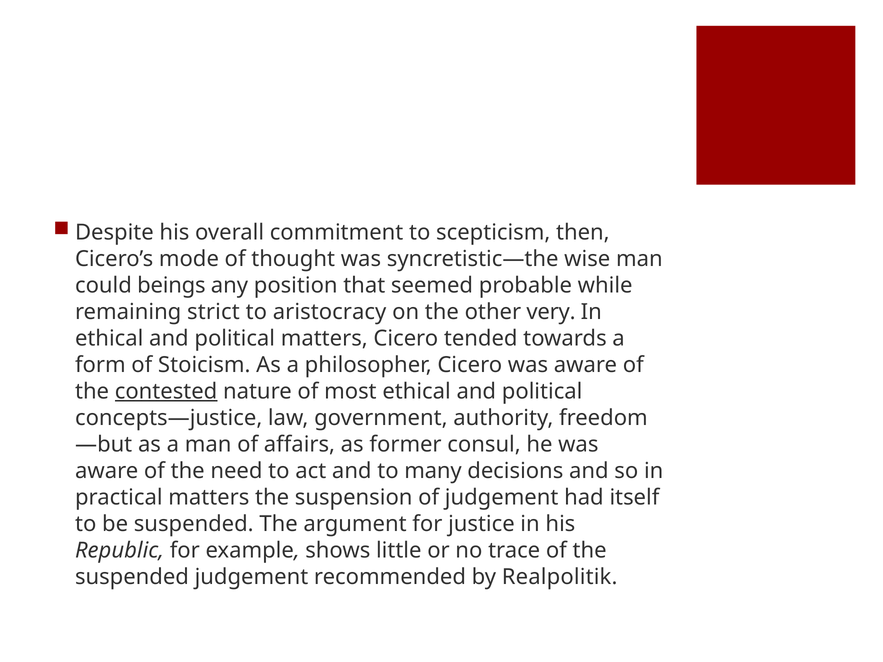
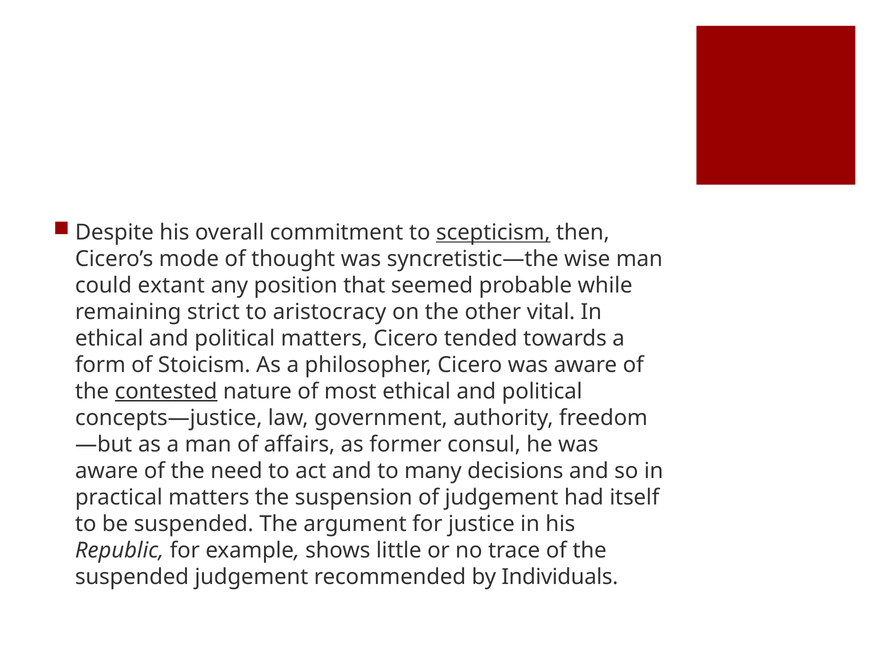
scepticism underline: none -> present (493, 233)
beings: beings -> extant (171, 286)
very: very -> vital (551, 312)
Realpolitik: Realpolitik -> Individuals (560, 577)
